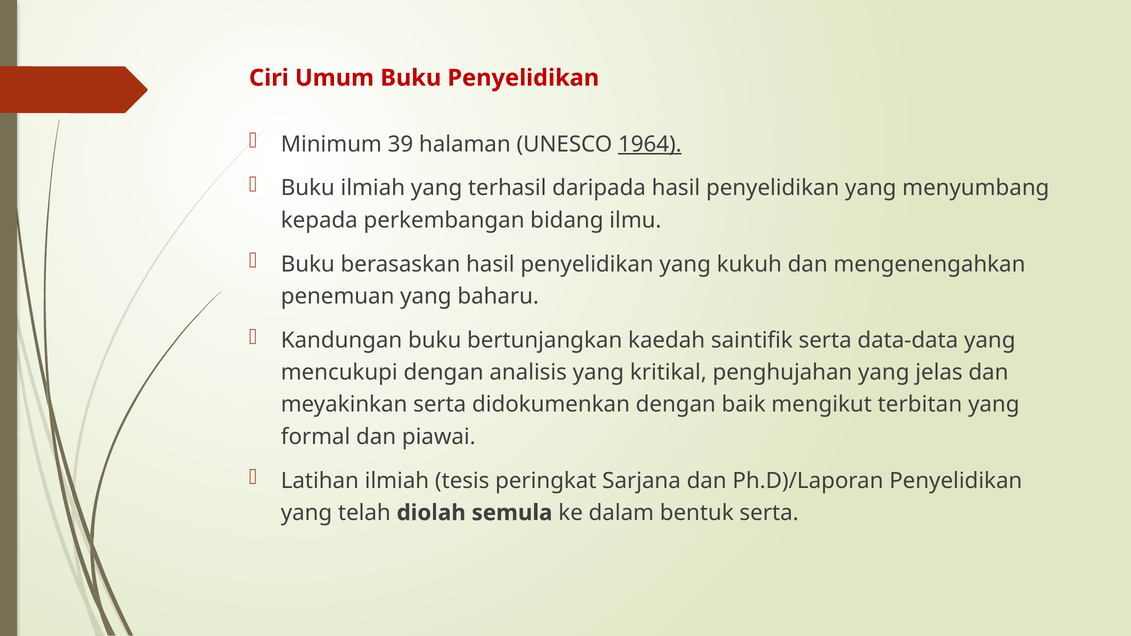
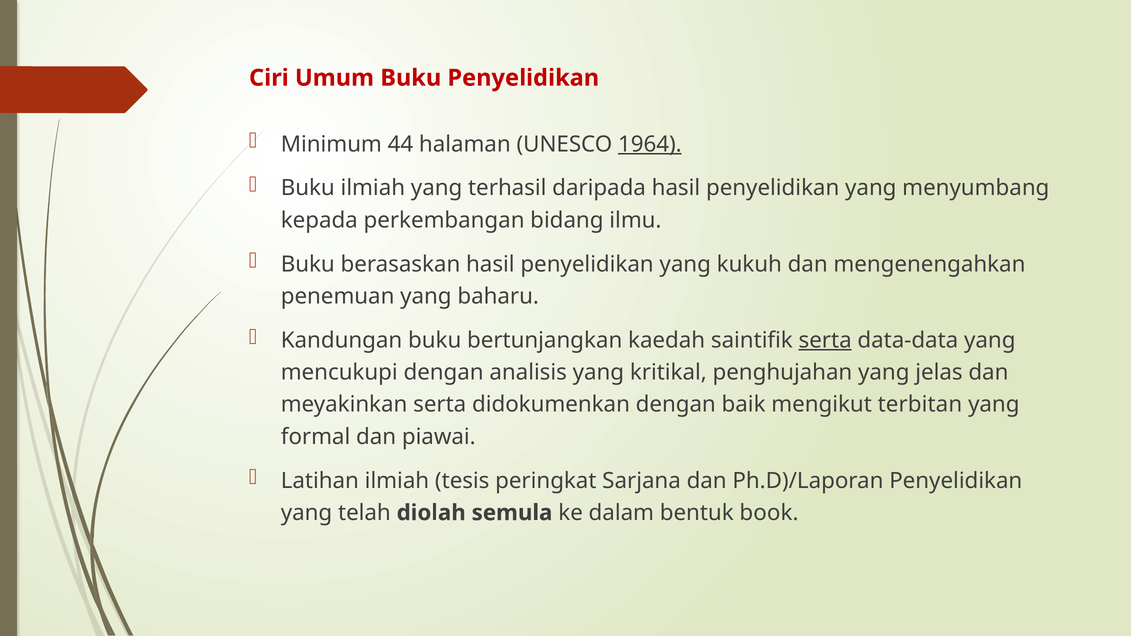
39: 39 -> 44 (400, 144)
serta underline: none -> present (825, 340)
bentuk serta: serta -> book (769, 513)
